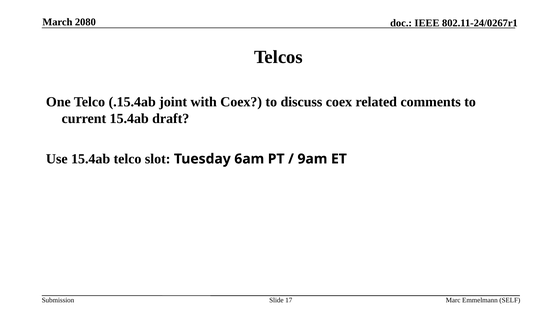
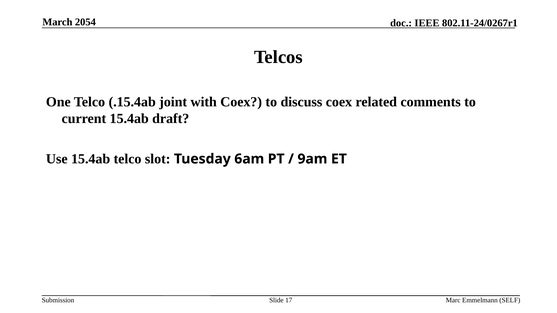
2080: 2080 -> 2054 (85, 22)
